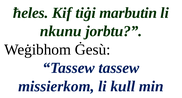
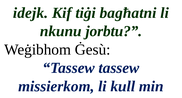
ħeles: ħeles -> idejk (30, 13)
marbutin: marbutin -> bagħatni (128, 13)
